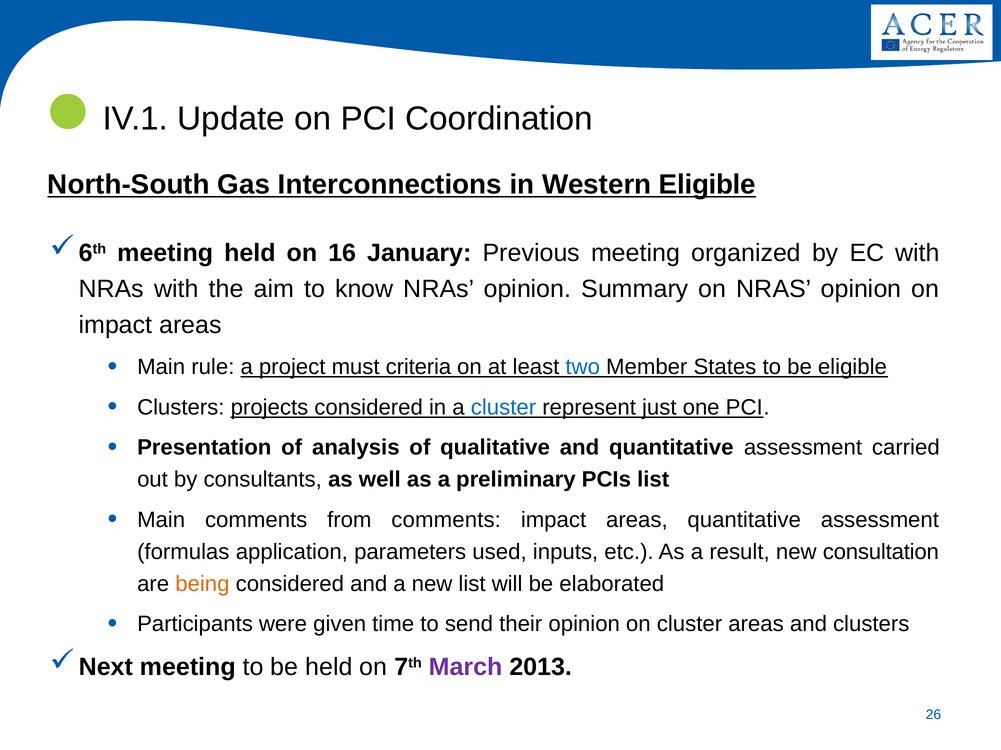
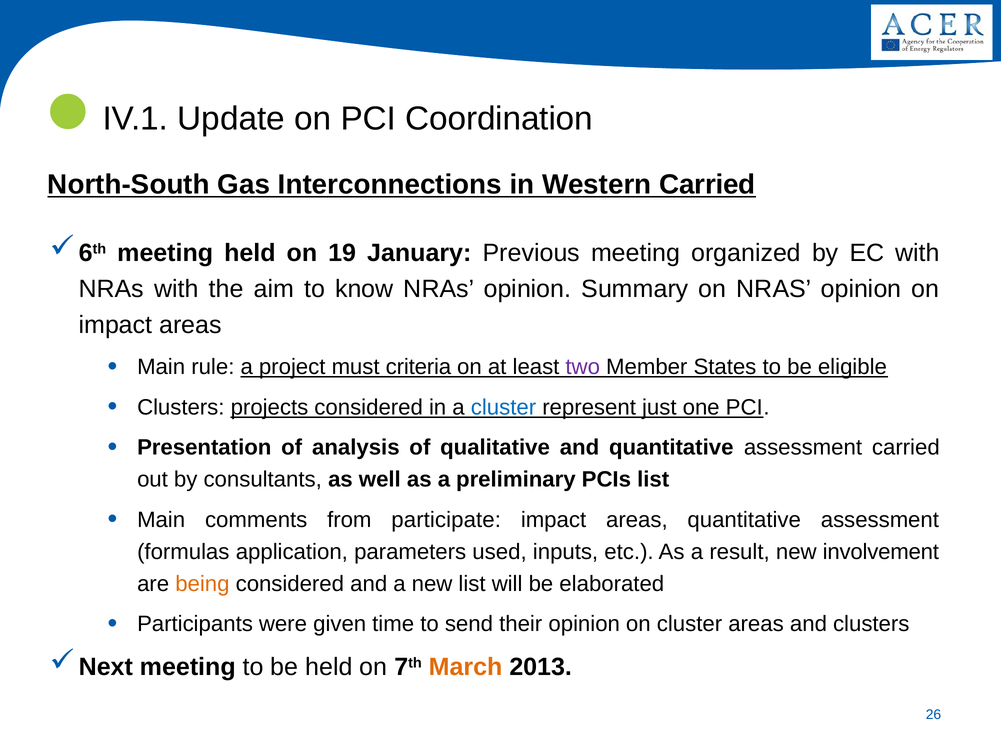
Western Eligible: Eligible -> Carried (707, 185)
16: 16 -> 19 (342, 253)
two colour: blue -> purple (583, 367)
from comments: comments -> participate (446, 520)
consultation: consultation -> involvement (881, 552)
March colour: purple -> orange (466, 668)
